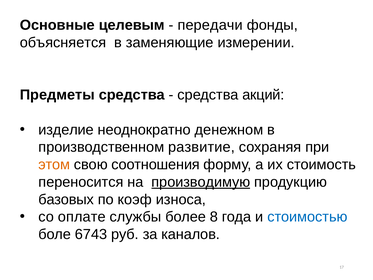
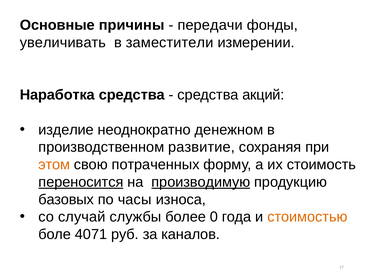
целевым: целевым -> причины (132, 25)
объясняется: объясняется -> увеличивать (63, 43)
заменяющие: заменяющие -> заместители (170, 43)
Предметы: Предметы -> Наработка (57, 95)
соотношения: соотношения -> потраченных (156, 164)
переносится underline: none -> present (81, 182)
коэф: коэф -> часы (135, 199)
оплате: оплате -> случай (82, 217)
8: 8 -> 0 (214, 217)
стоимостью colour: blue -> orange (307, 217)
6743: 6743 -> 4071 (91, 234)
